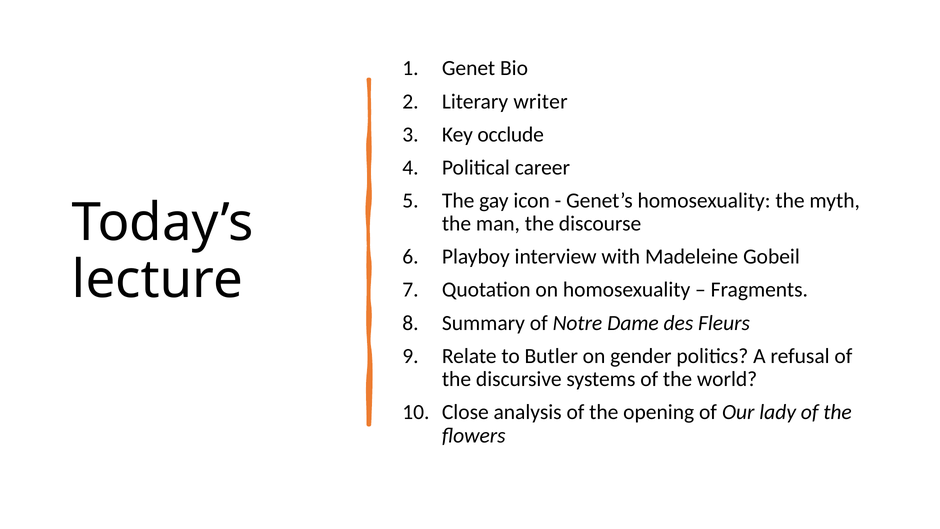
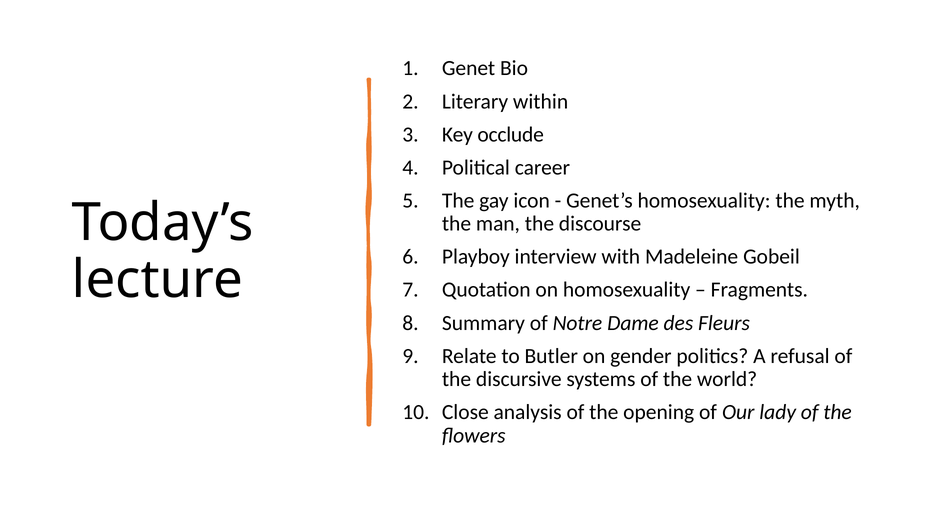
writer: writer -> within (541, 101)
